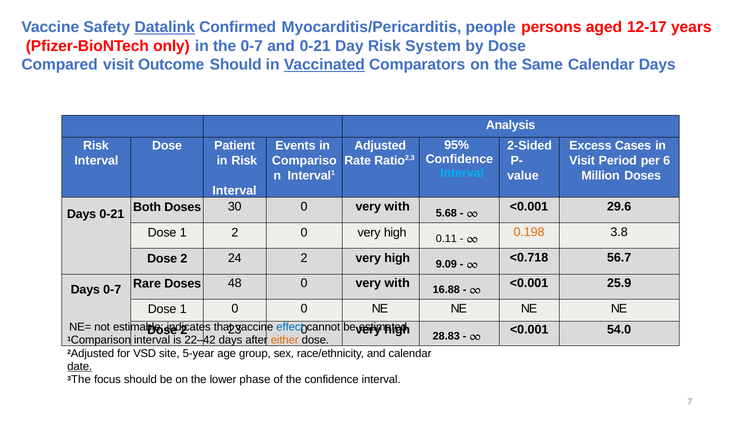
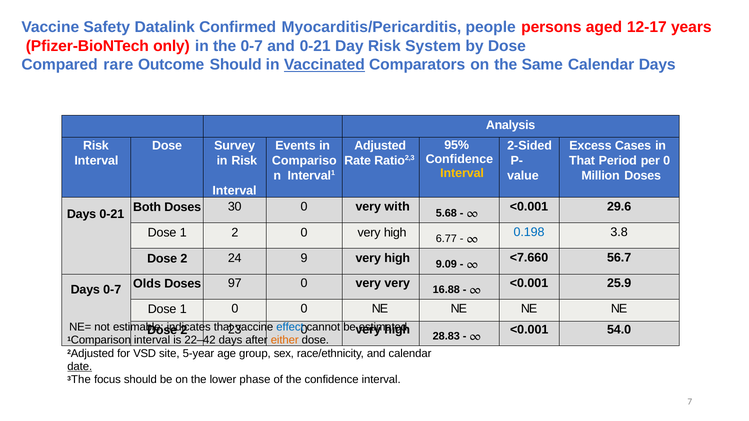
Datalink underline: present -> none (165, 27)
Compared visit: visit -> rare (118, 65)
Patient: Patient -> Survey (235, 146)
Visit: Visit -> That (582, 161)
per 6: 6 -> 0 (667, 161)
Interval colour: light blue -> yellow (462, 173)
0.198 colour: orange -> blue (529, 232)
0.11: 0.11 -> 6.77 (446, 239)
<0.718: <0.718 -> <7.660 (529, 258)
24 2: 2 -> 9 (304, 258)
Rare: Rare -> Olds (147, 284)
48: 48 -> 97 (235, 283)
with: with -> very (397, 283)
